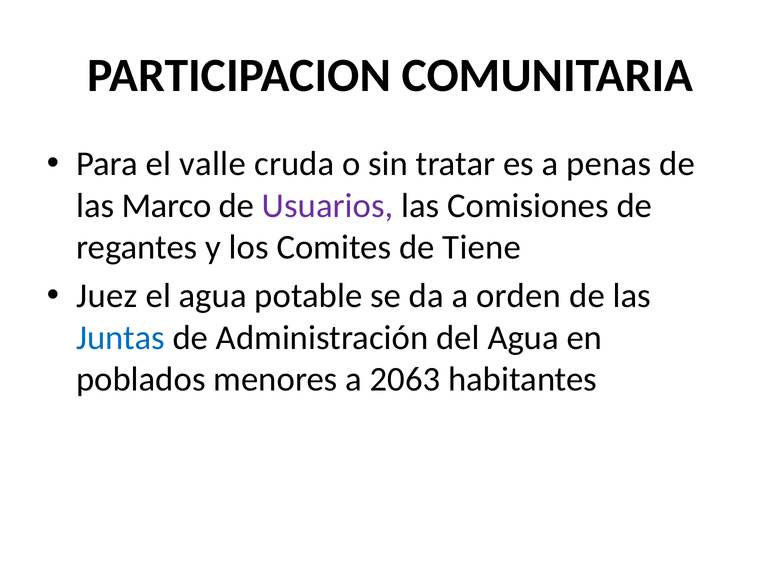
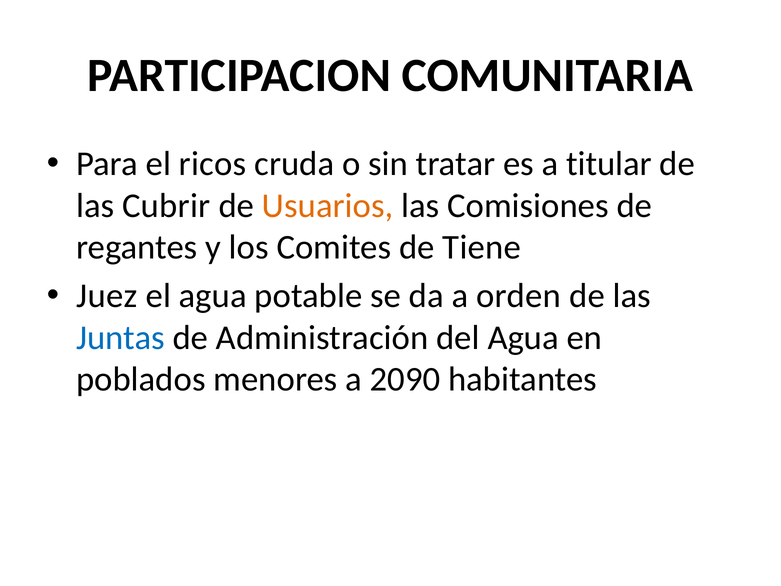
valle: valle -> ricos (213, 164)
penas: penas -> titular (609, 164)
Marco: Marco -> Cubrir (166, 206)
Usuarios colour: purple -> orange (328, 206)
2063: 2063 -> 2090 (405, 379)
